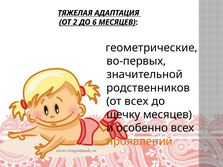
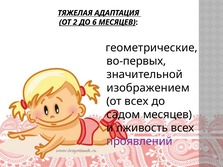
родственников: родственников -> изображением (148, 88)
щечку: щечку -> садом (123, 115)
особенно: особенно -> лживость (142, 128)
проявлений colour: orange -> purple (139, 141)
